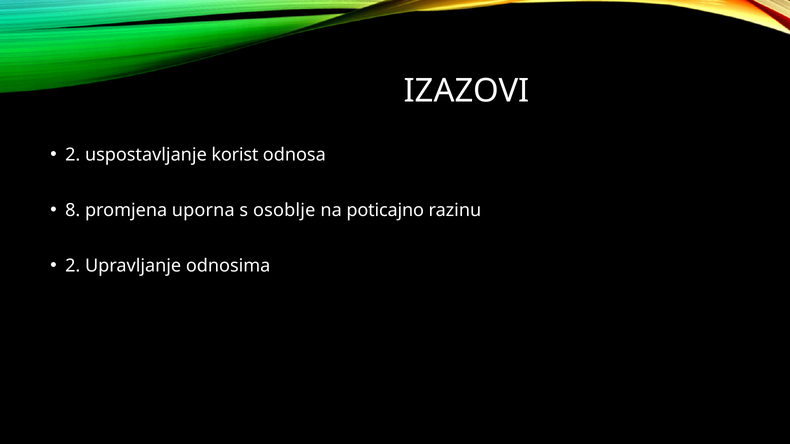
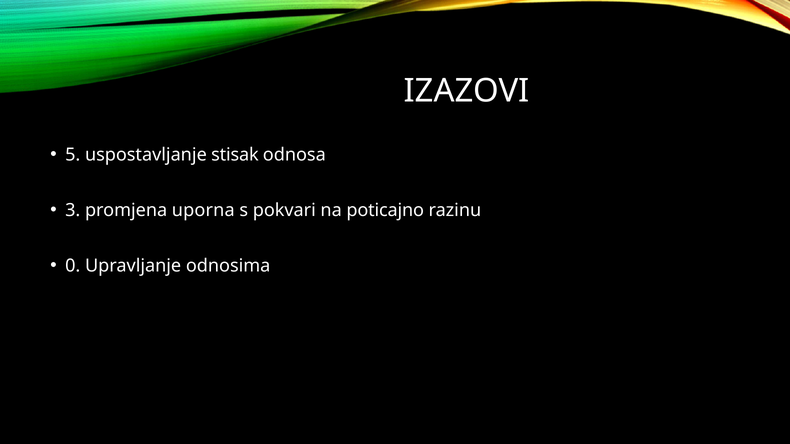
2: 2 -> 5 (73, 155)
korist: korist -> stisak (235, 155)
8: 8 -> 3 (73, 210)
osoblje: osoblje -> pokvari (284, 210)
2: 2 -> 0 (73, 266)
